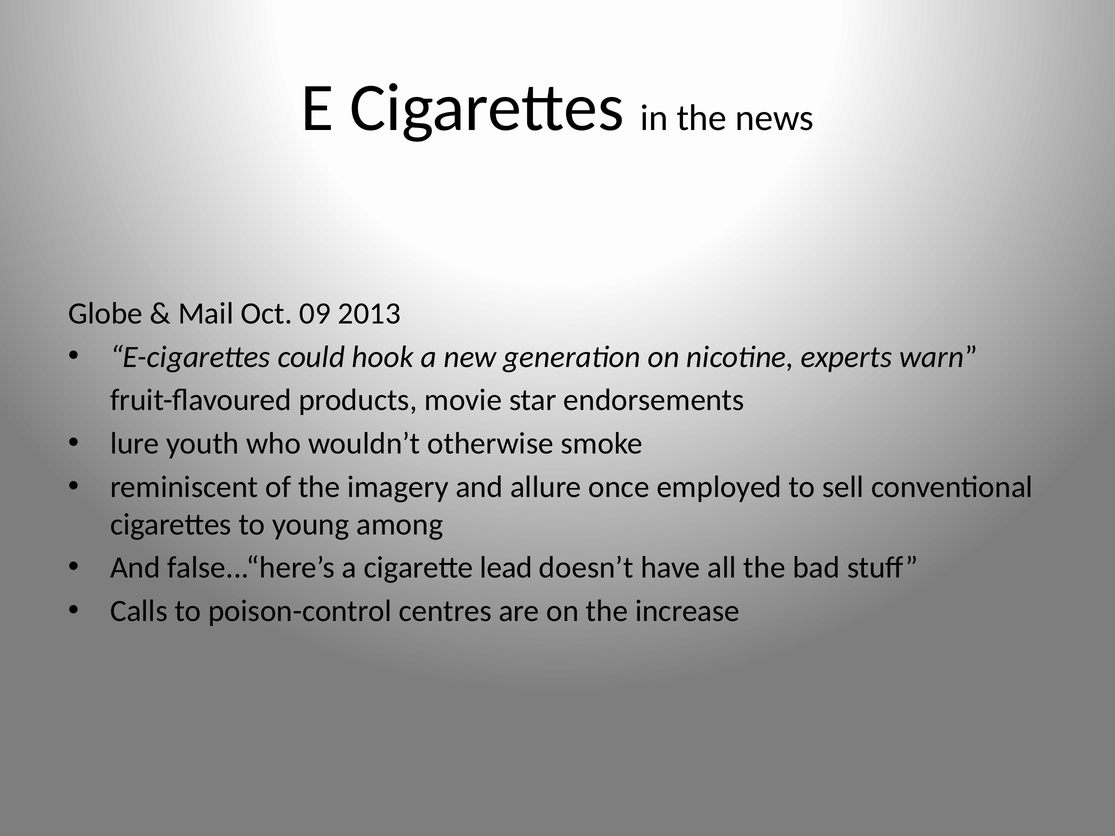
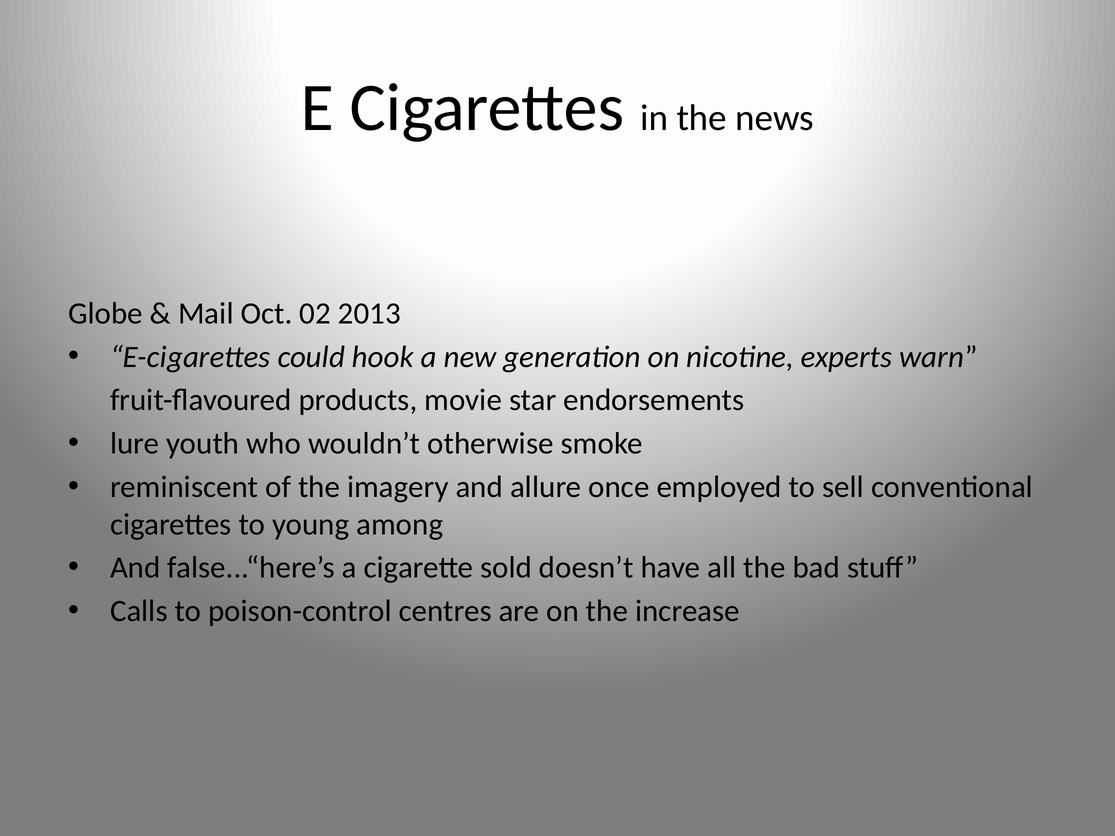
09: 09 -> 02 (315, 314)
lead: lead -> sold (506, 568)
